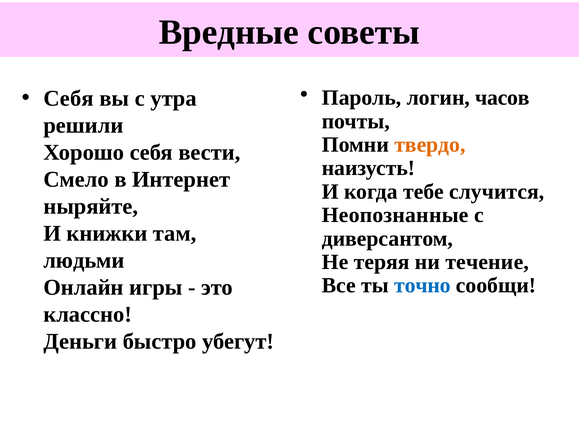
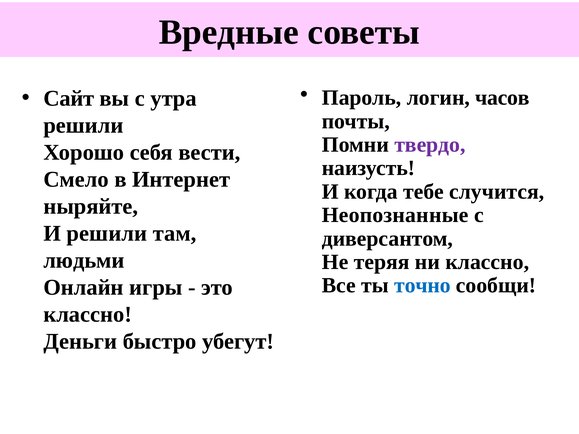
Себя: Себя -> Сайт (69, 98)
твердо colour: orange -> purple (430, 145)
И книжки: книжки -> решили (107, 233)
ни течение: течение -> классно (487, 262)
